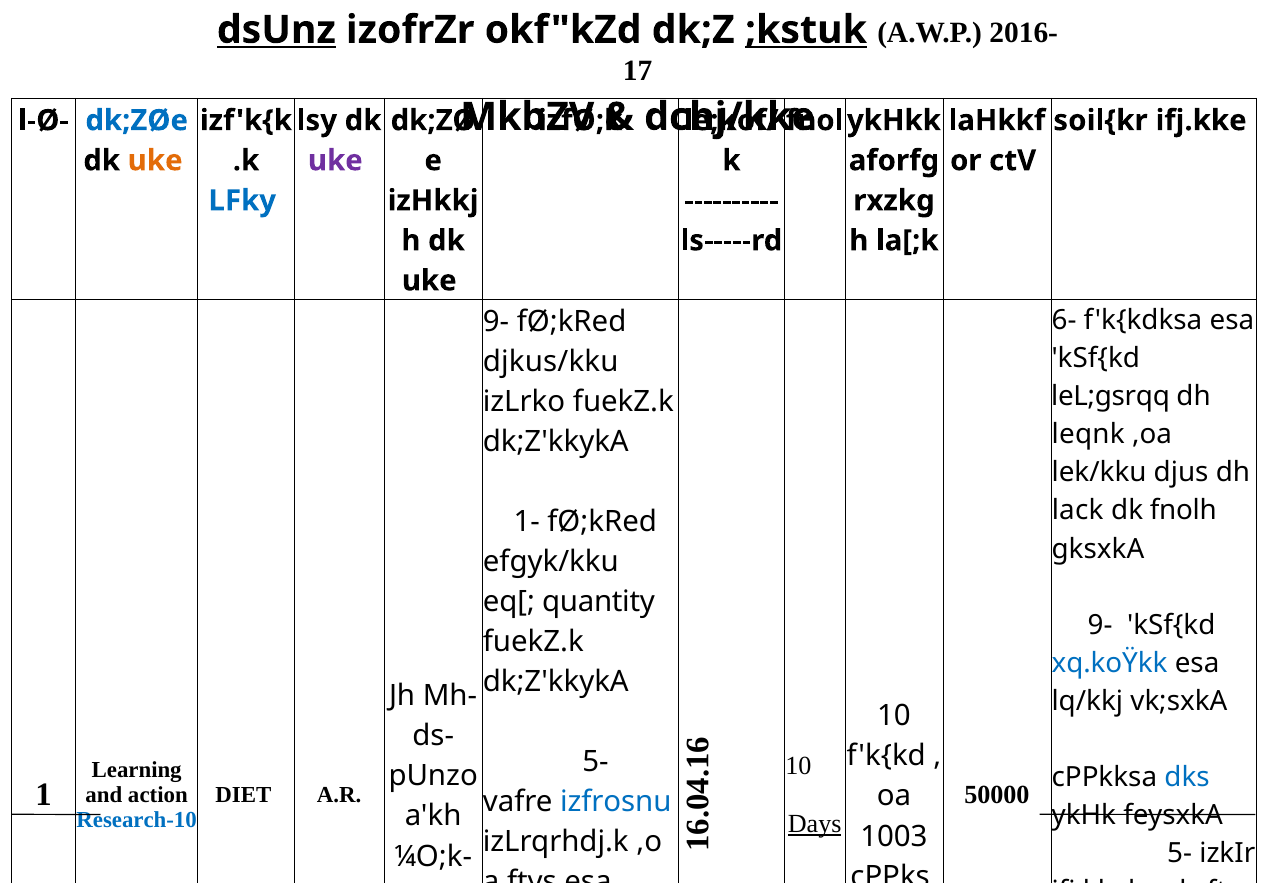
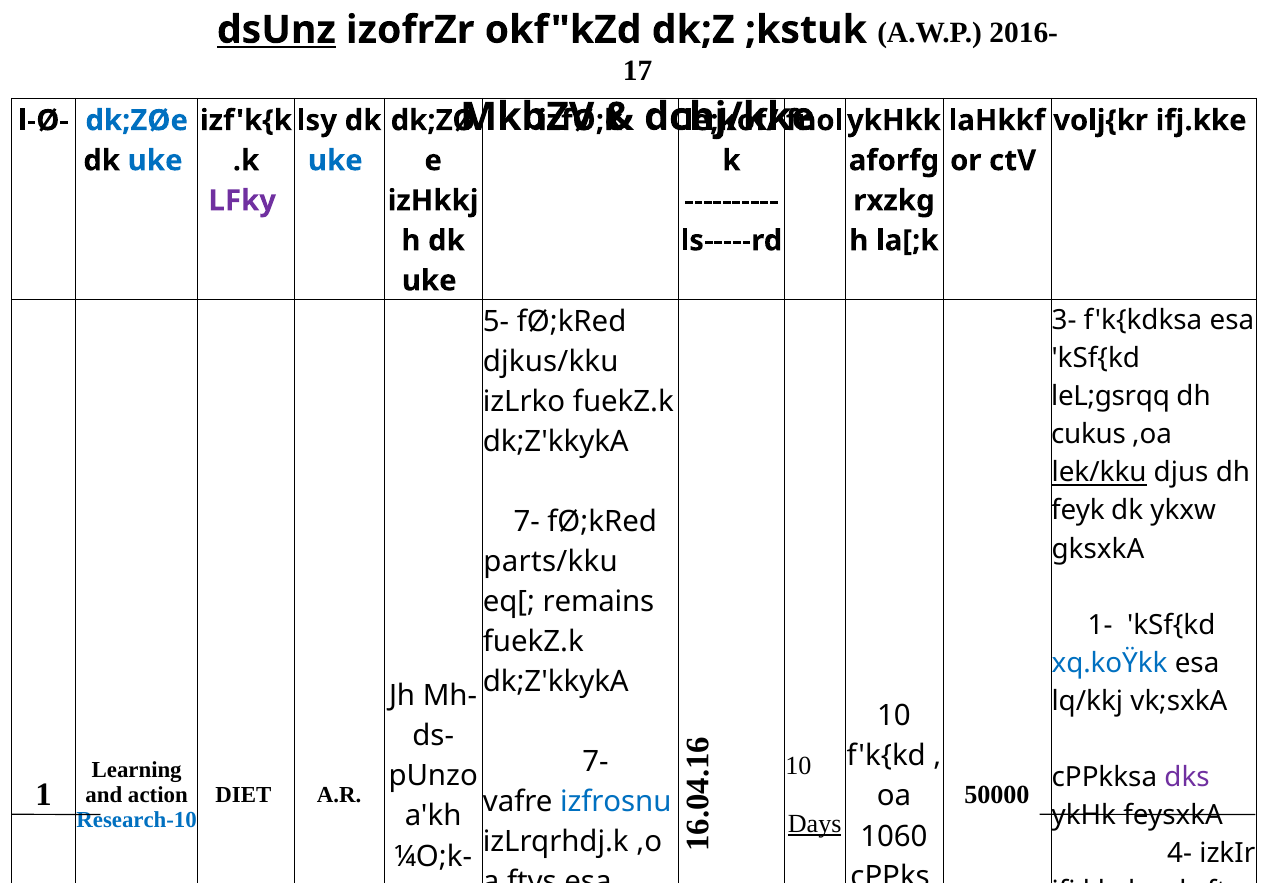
;kstuk underline: present -> none (806, 30)
soil{kr: soil{kr -> volj{kr (1101, 120)
uke colour: orange -> blue (155, 161)
uke colour: purple -> blue (335, 161)
LFky colour: blue -> purple (242, 201)
6-: 6- -> 3- (1064, 320)
9-: 9- -> 5- (496, 321)
leqnk: leqnk -> cukus (1088, 435)
lek/kku underline: none -> present (1099, 473)
lack: lack -> feyk (1078, 511)
fnolh: fnolh -> ykxw (1183, 511)
1-: 1- -> 7- (527, 522)
efgyk/kku: efgyk/kku -> parts/kku (551, 562)
quantity: quantity -> remains (598, 602)
9-: 9- -> 1- (1100, 625)
5-: 5- -> 7- (595, 762)
dks colour: blue -> purple (1187, 777)
1003: 1003 -> 1060 (894, 836)
5-: 5- -> 4- (1180, 853)
